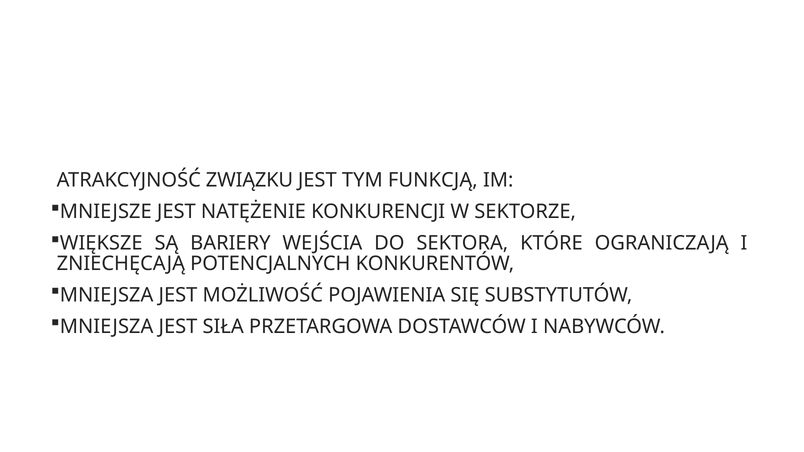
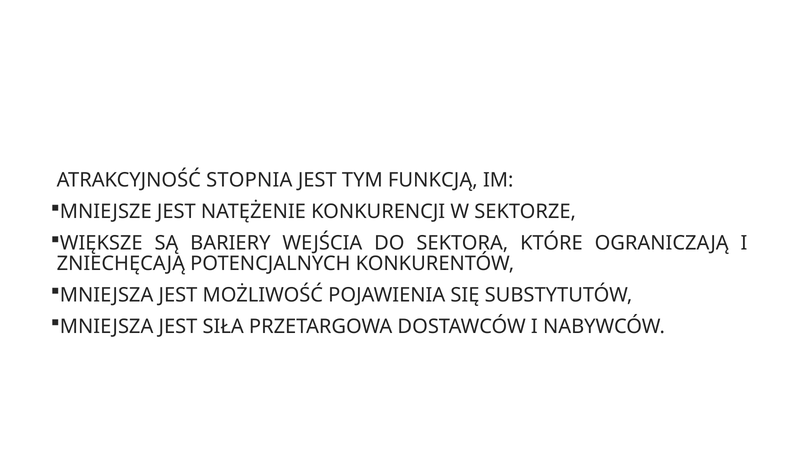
ZWIĄZKU: ZWIĄZKU -> STOPNIA (249, 180)
